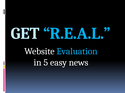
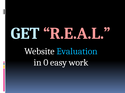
R.E.A.L colour: light blue -> pink (77, 34)
5: 5 -> 0 (46, 63)
news: news -> work (79, 63)
